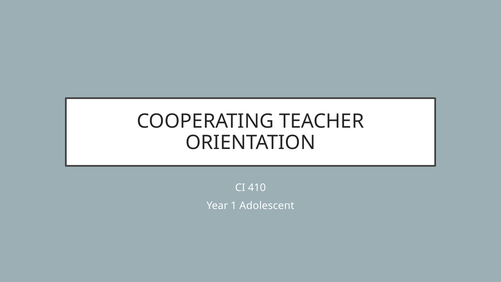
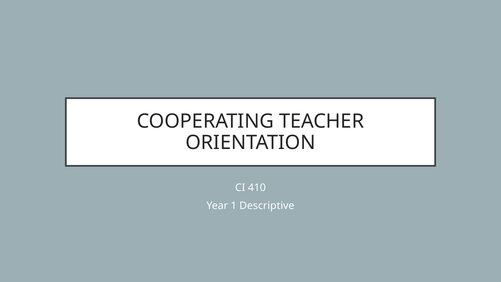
Adolescent: Adolescent -> Descriptive (267, 206)
